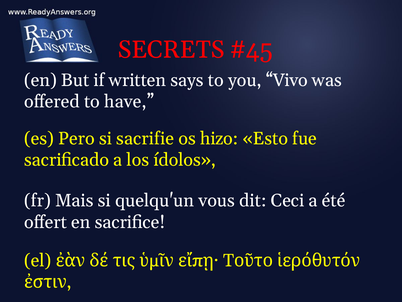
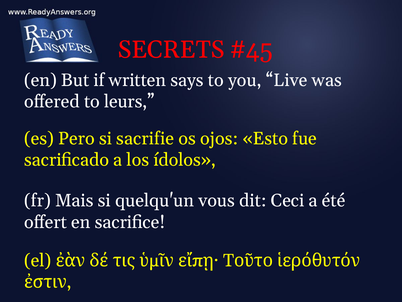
Vivo: Vivo -> Live (287, 80)
have: have -> leurs (129, 102)
hizo: hizo -> ojos (219, 138)
